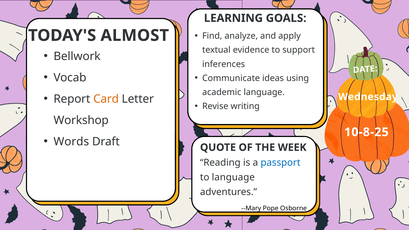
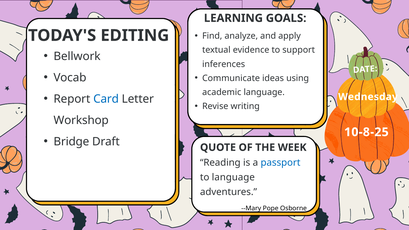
ALMOST: ALMOST -> EDITING (135, 35)
Card colour: orange -> blue (106, 99)
Words: Words -> Bridge (71, 142)
